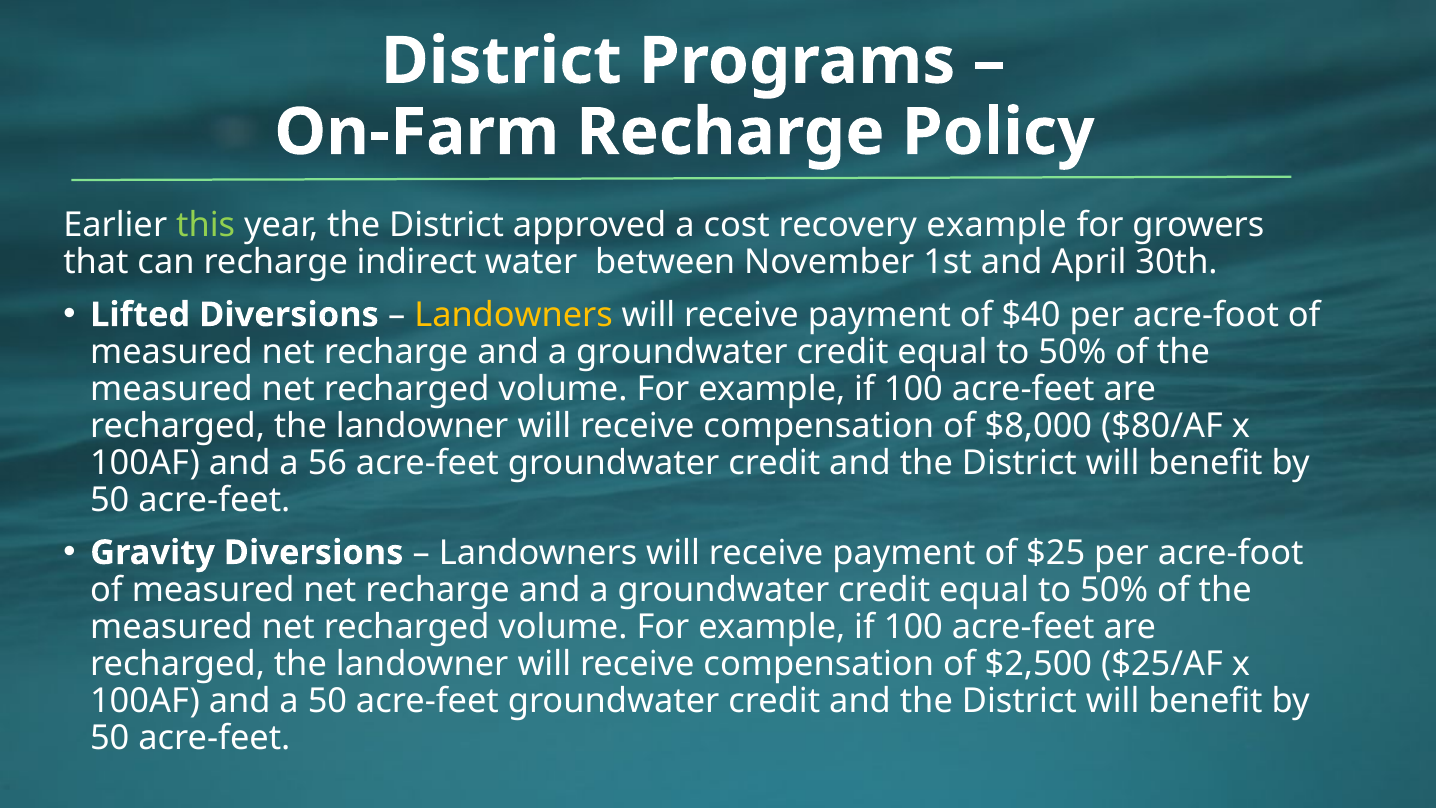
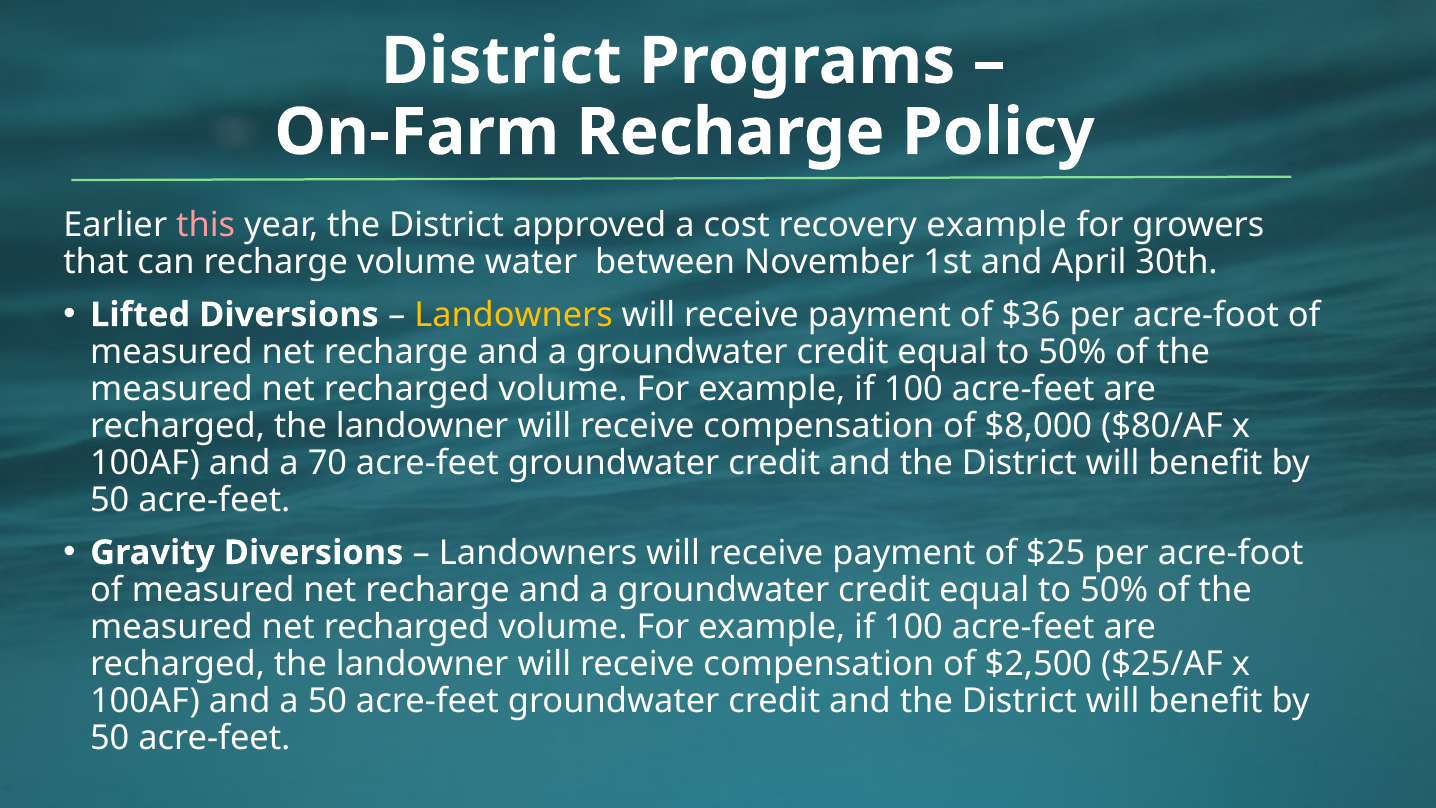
this colour: light green -> pink (206, 225)
recharge indirect: indirect -> volume (417, 263)
$40: $40 -> $36 (1031, 315)
56: 56 -> 70 (327, 463)
